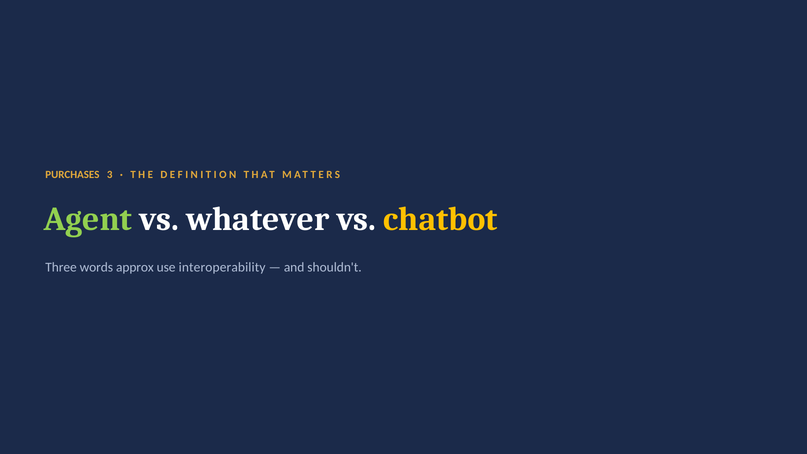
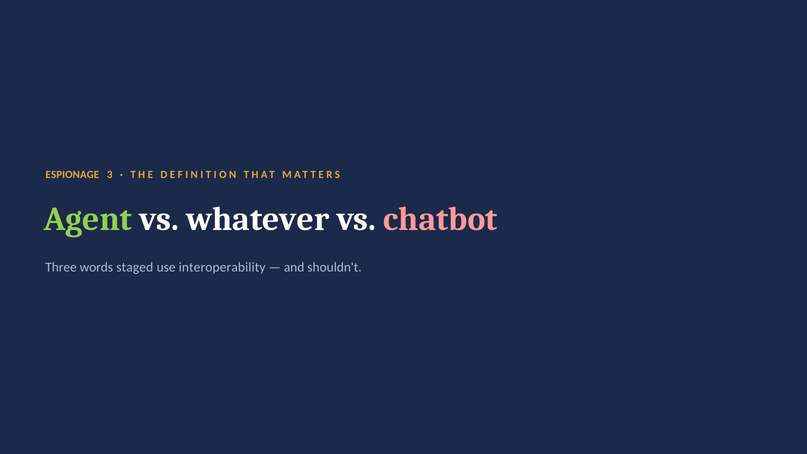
PURCHASES: PURCHASES -> ESPIONAGE (72, 175)
chatbot colour: yellow -> pink (440, 219)
approx: approx -> staged (135, 267)
